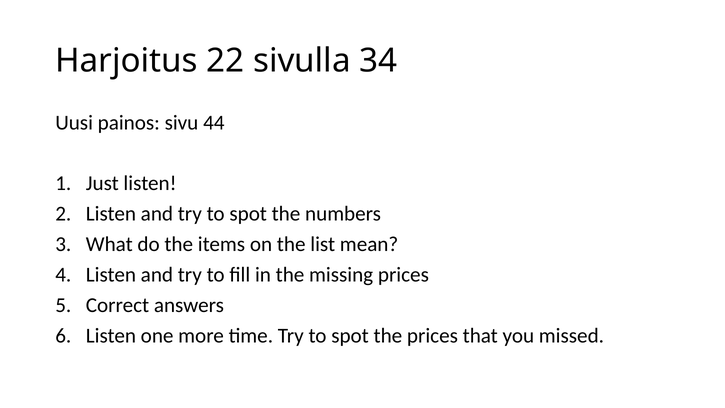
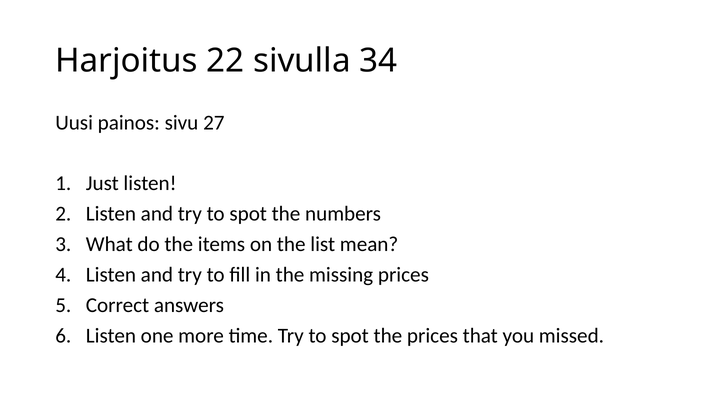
44: 44 -> 27 (214, 123)
